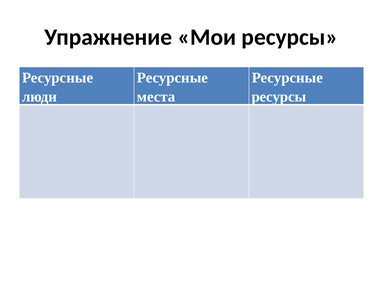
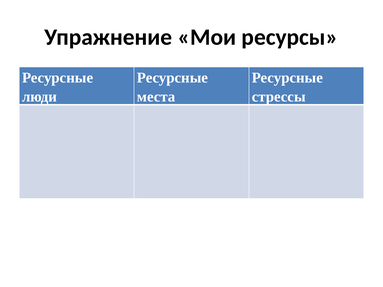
ресурсы: ресурсы -> стрессы (279, 97)
